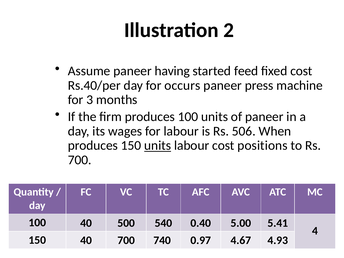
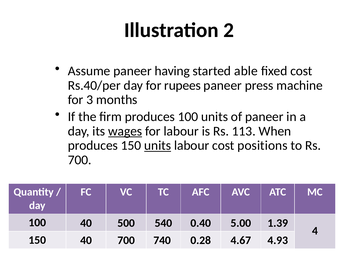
feed: feed -> able (246, 71)
occurs: occurs -> rupees (183, 85)
wages underline: none -> present (125, 131)
506: 506 -> 113 (244, 131)
5.41: 5.41 -> 1.39 (278, 223)
0.97: 0.97 -> 0.28 (201, 240)
